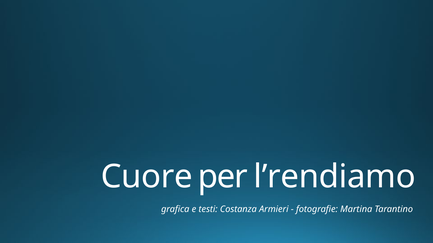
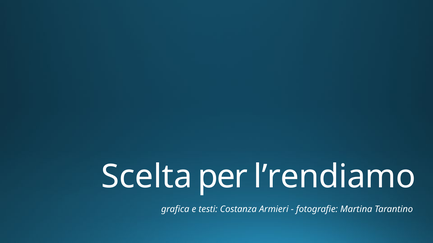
Cuore: Cuore -> Scelta (147, 177)
